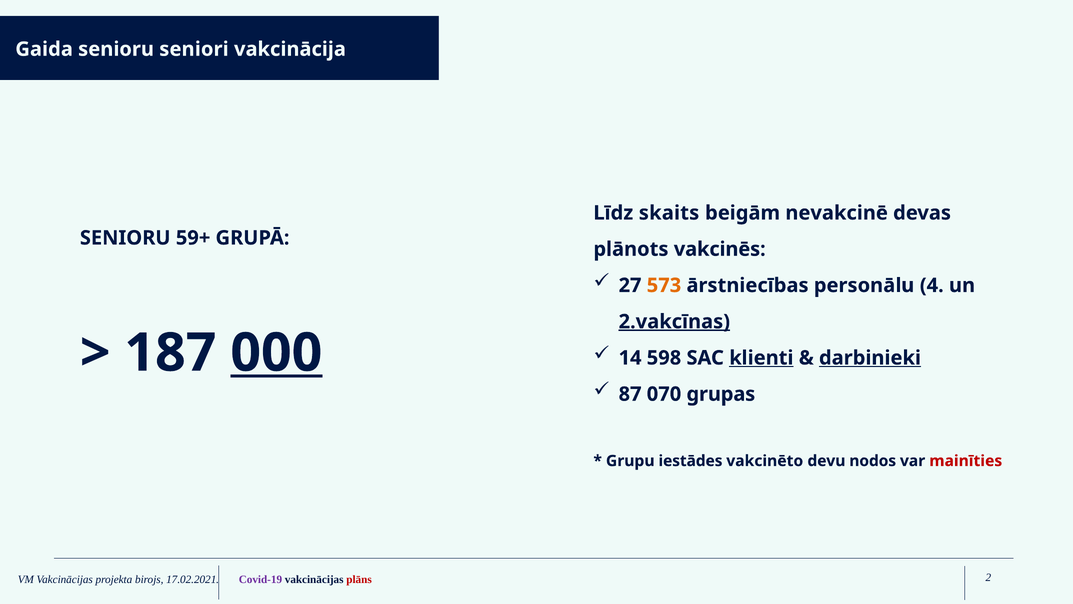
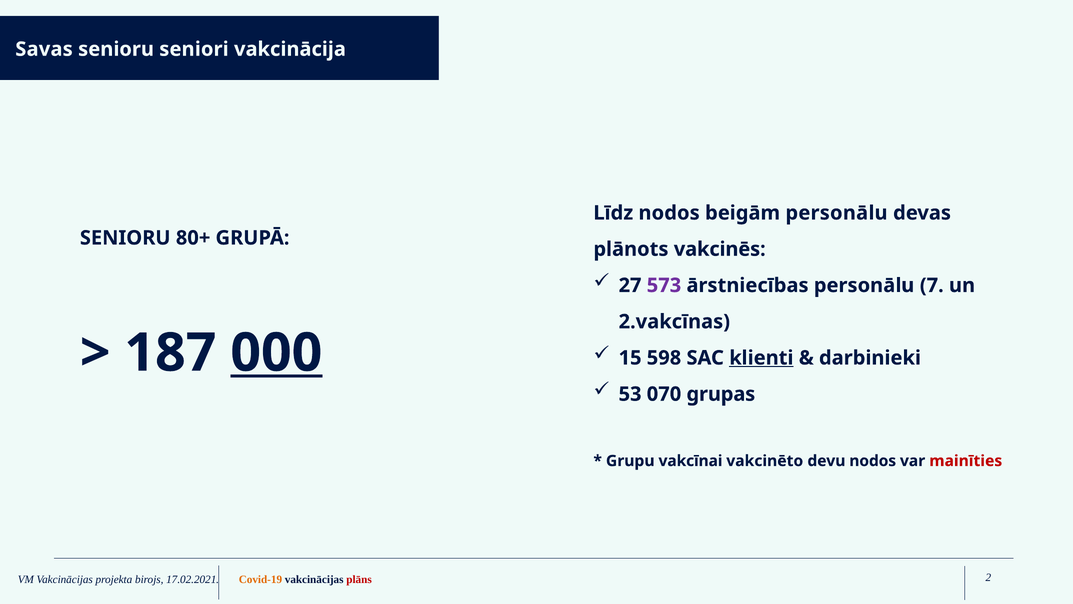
Gaida: Gaida -> Savas (44, 49)
Līdz skaits: skaits -> nodos (669, 213)
beigām nevakcinē: nevakcinē -> personālu (837, 213)
59+: 59+ -> 80+ (193, 238)
573 colour: orange -> purple (664, 285)
4: 4 -> 7 (932, 285)
2.vakcīnas underline: present -> none (674, 321)
14: 14 -> 15 (630, 358)
darbinieki underline: present -> none (870, 358)
87: 87 -> 53 (630, 394)
iestādes: iestādes -> vakcīnai (691, 461)
Covid-19 colour: purple -> orange (260, 579)
